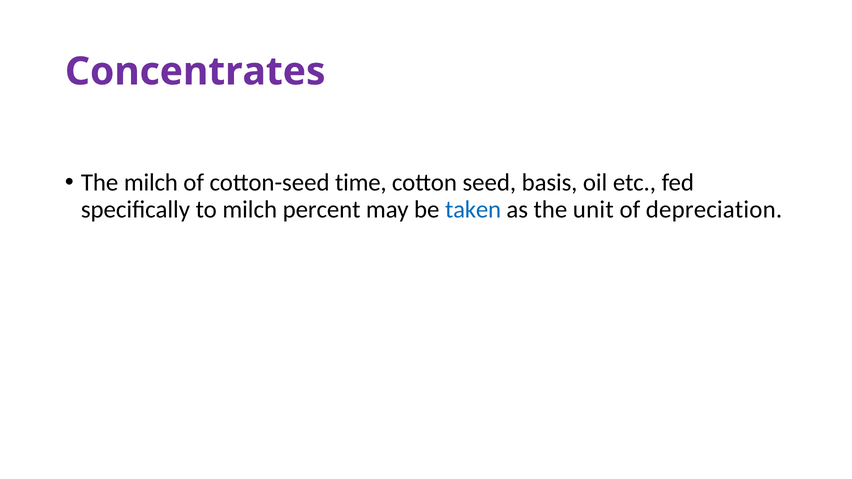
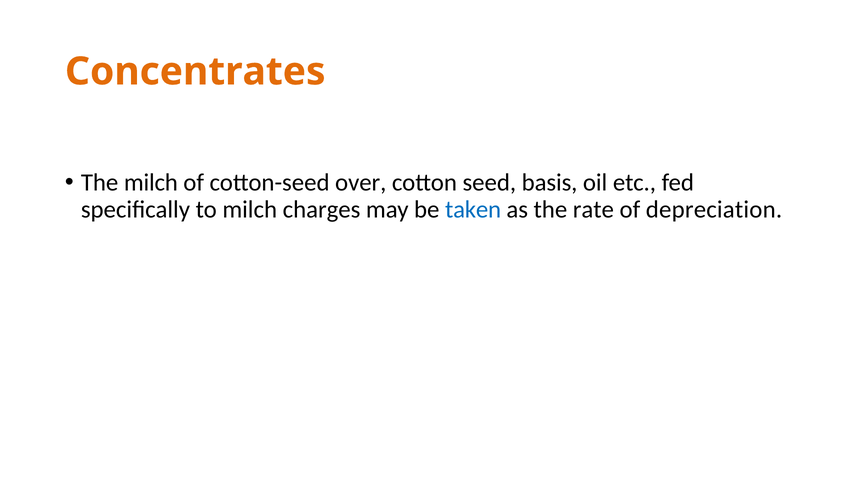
Concentrates colour: purple -> orange (195, 72)
time: time -> over (361, 183)
percent: percent -> charges (322, 210)
unit: unit -> rate (593, 210)
